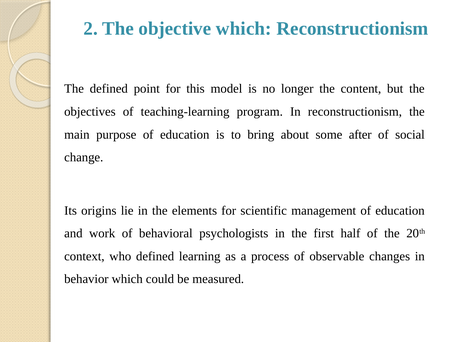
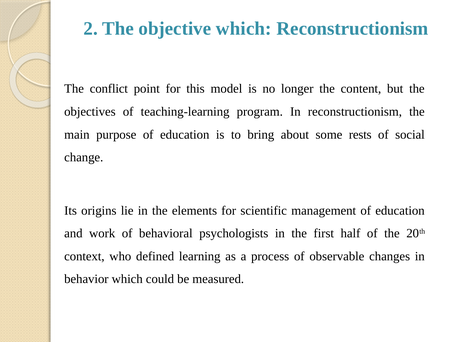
The defined: defined -> conflict (109, 89)
after: after -> rests (360, 134)
